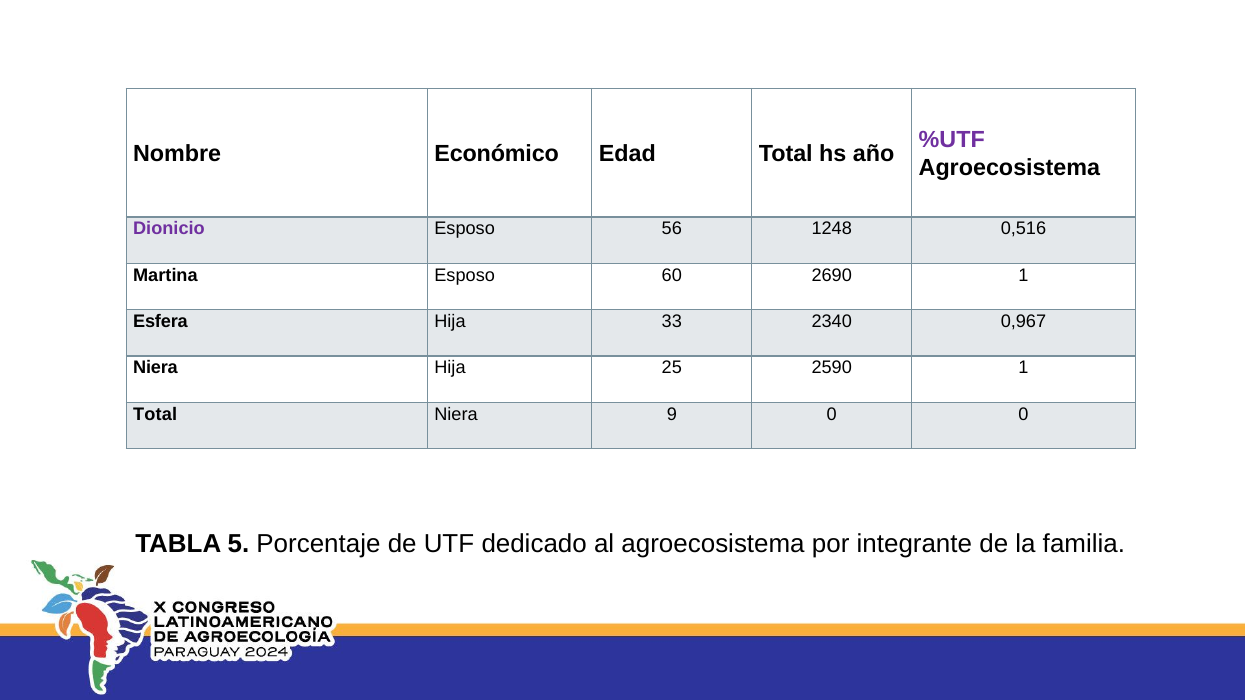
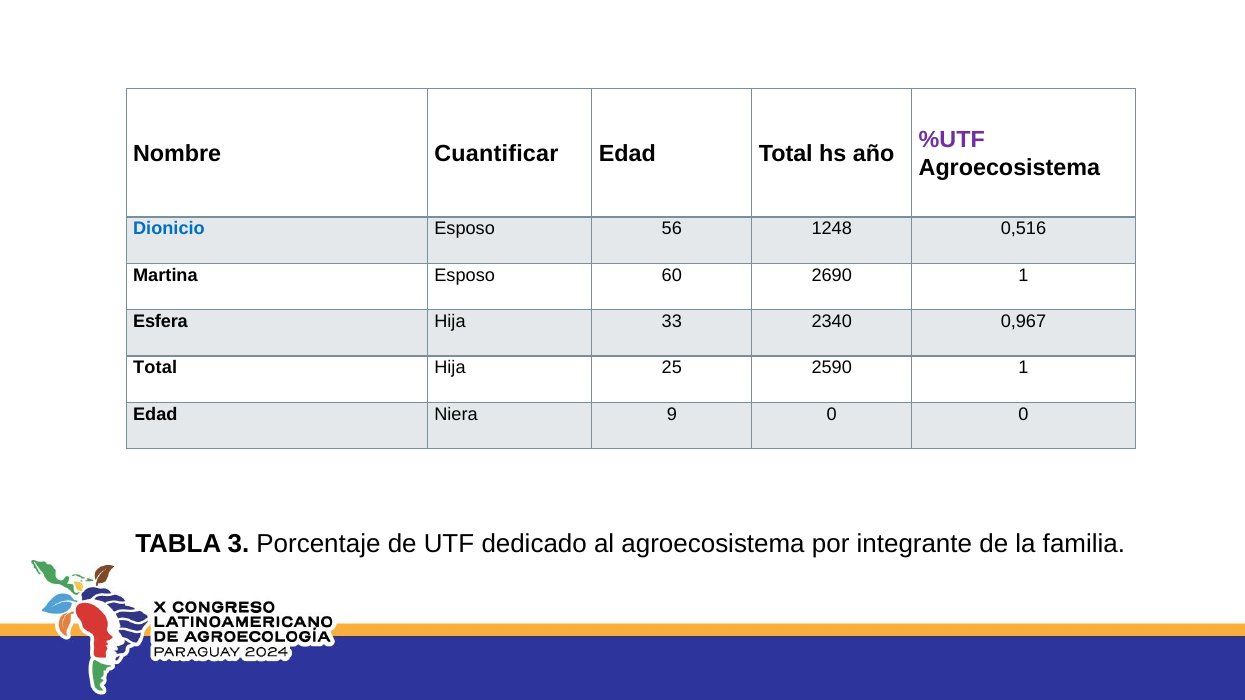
Económico: Económico -> Cuantificar (496, 154)
Dionicio colour: purple -> blue (169, 229)
Niera: Niera -> Total (155, 368)
Total: Total -> Edad (155, 414)
5: 5 -> 3 (238, 544)
